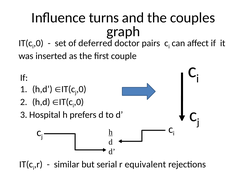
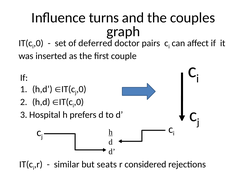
serial: serial -> seats (107, 164)
equivalent: equivalent -> considered (145, 164)
